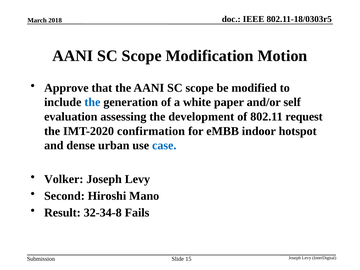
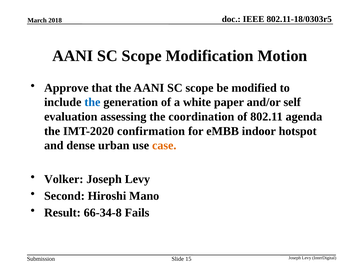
development: development -> coordination (201, 117)
request: request -> agenda (304, 117)
case colour: blue -> orange (164, 145)
32-34-8: 32-34-8 -> 66-34-8 (103, 213)
